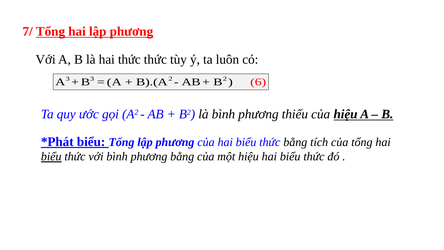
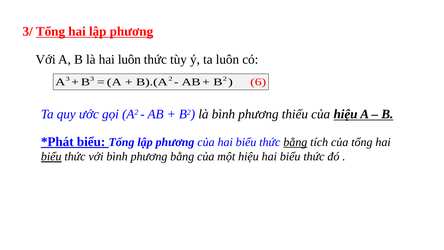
7/: 7/ -> 3/ (28, 32)
hai thức: thức -> luôn (129, 59)
bằng underline: none -> present (295, 142)
